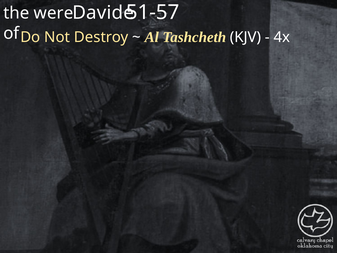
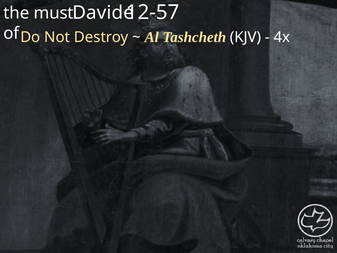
51-57: 51-57 -> 12-57 (153, 12)
were: were -> must (54, 13)
